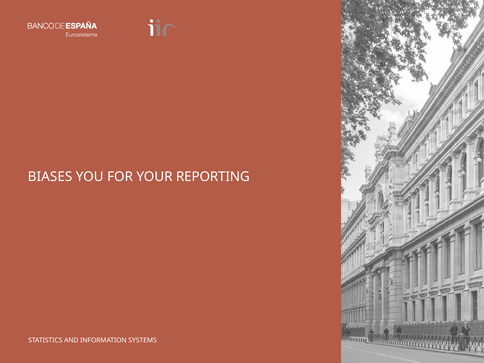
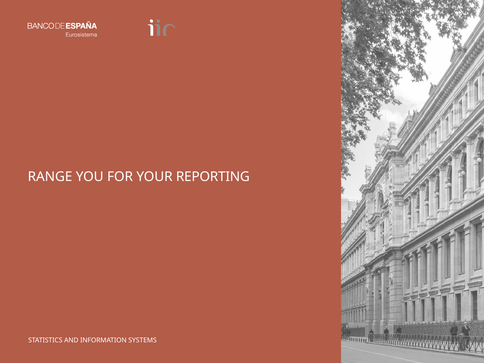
BIASES: BIASES -> RANGE (50, 177)
